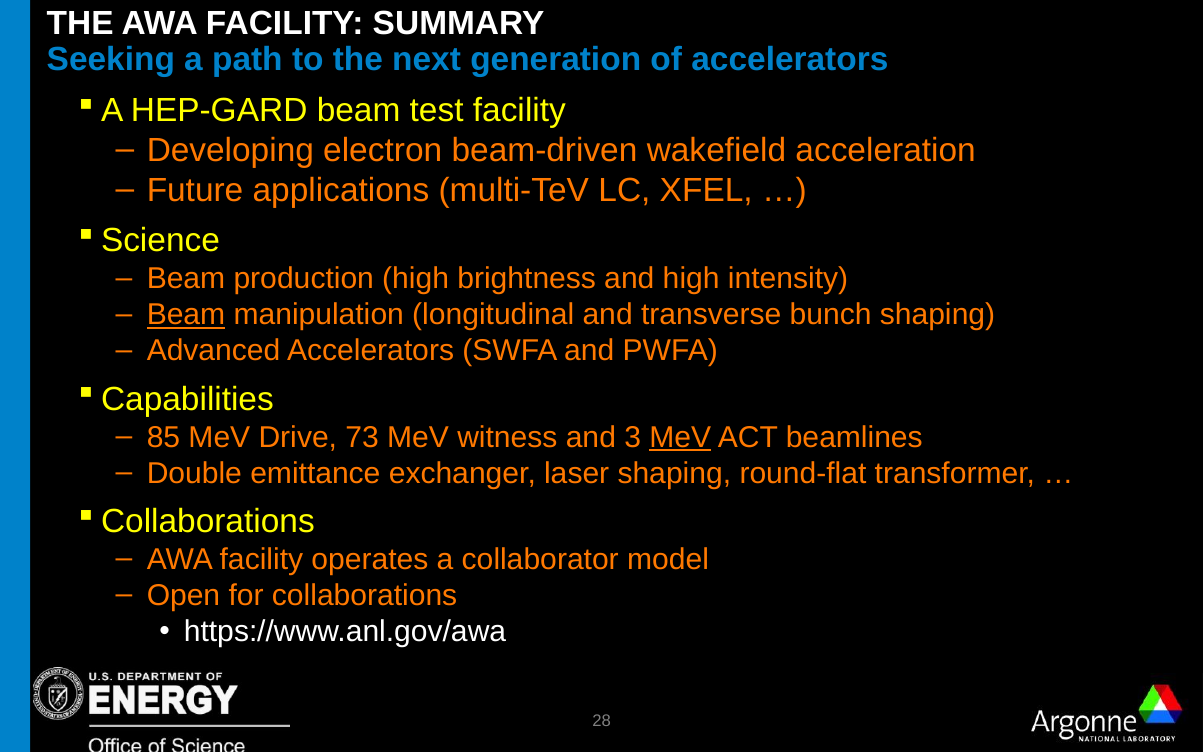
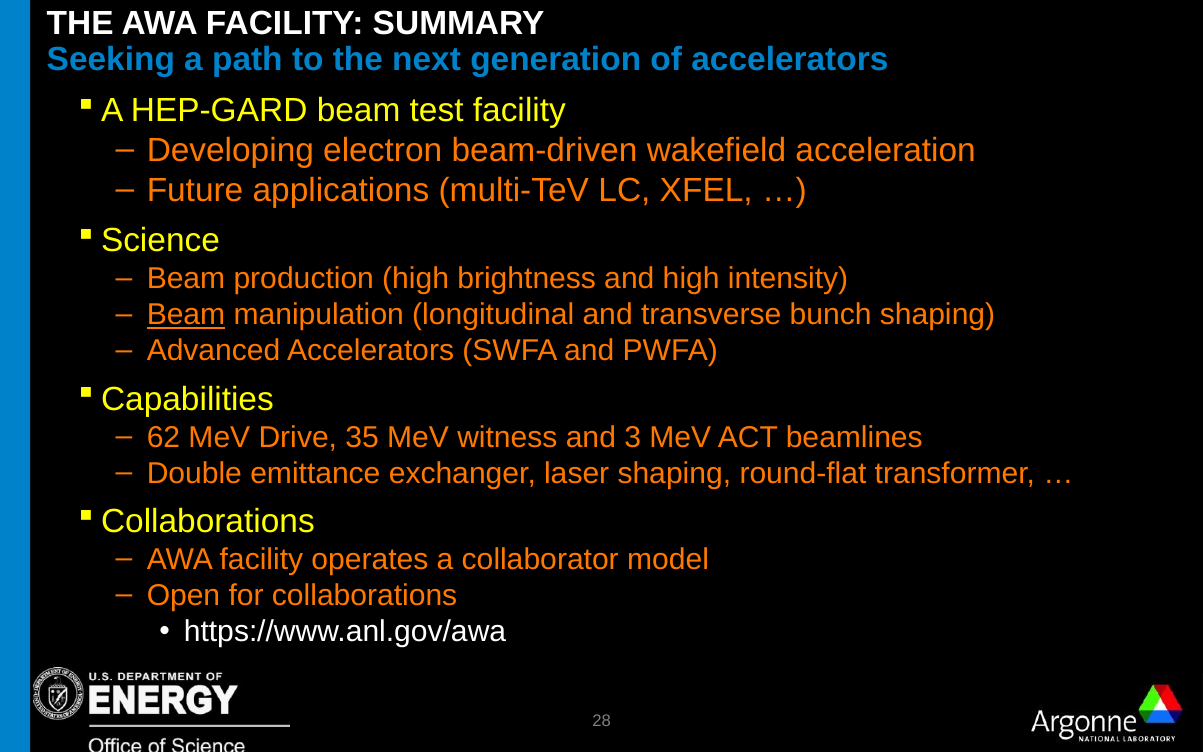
85: 85 -> 62 (163, 437)
73: 73 -> 35 (362, 437)
MeV underline: present -> none (680, 437)
